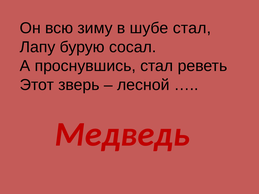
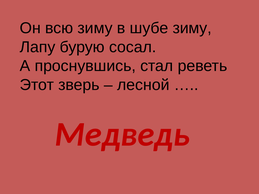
шубе стал: стал -> зиму (192, 28)
